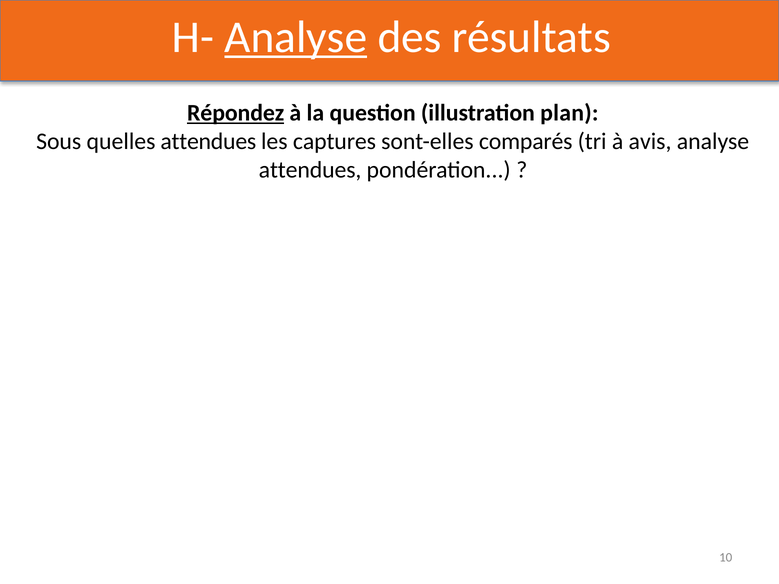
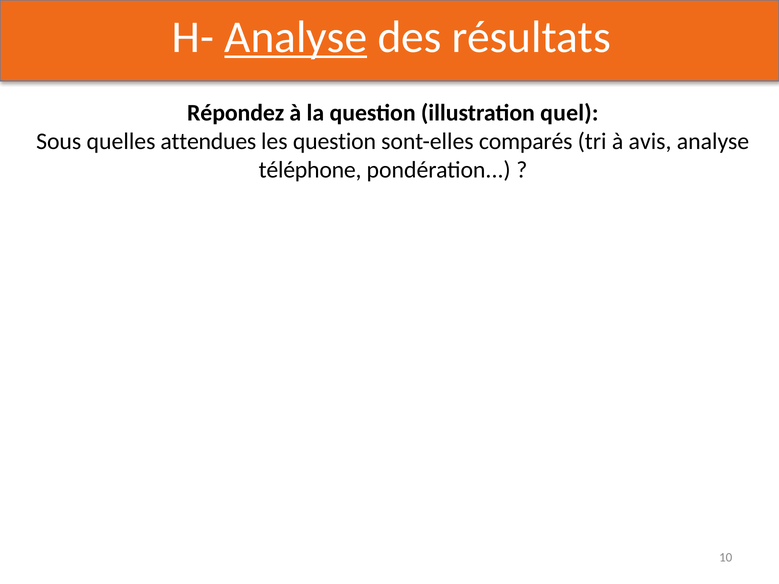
Répondez underline: present -> none (236, 113)
plan: plan -> quel (569, 113)
les captures: captures -> question (334, 142)
attendues: attendues -> téléphone (310, 170)
